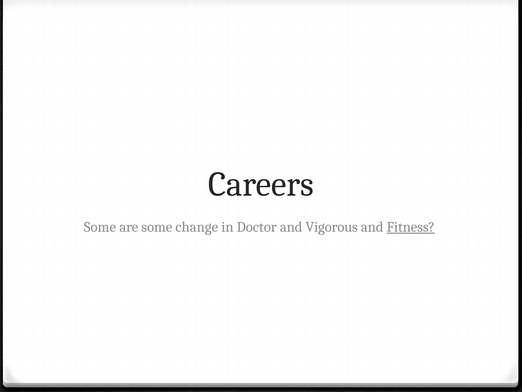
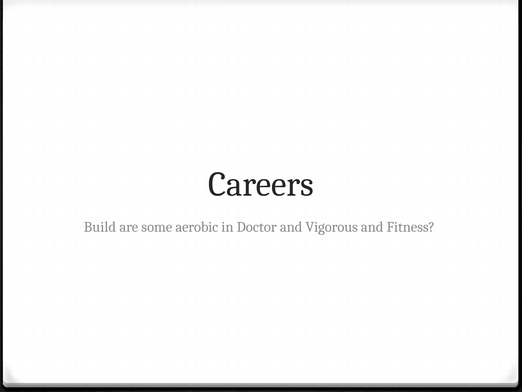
Some: Some -> Build (100, 227)
change: change -> aerobic (197, 227)
Fitness underline: present -> none (411, 227)
